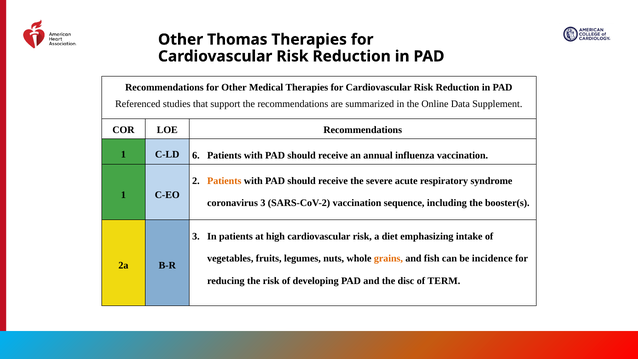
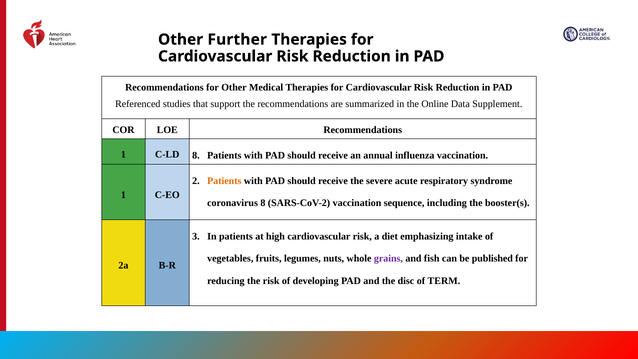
Thomas: Thomas -> Further (237, 40)
C-LD 6: 6 -> 8 (196, 155)
coronavirus 3: 3 -> 8 (263, 203)
grains colour: orange -> purple (388, 259)
incidence: incidence -> published (492, 259)
